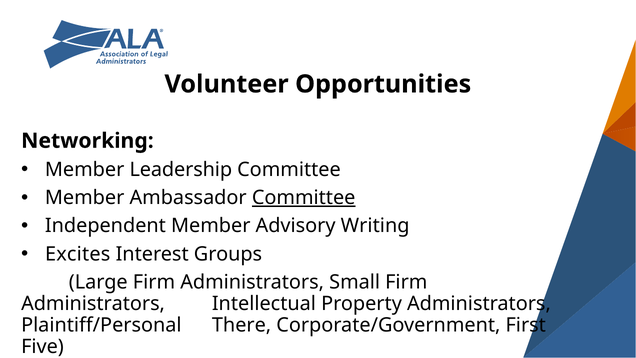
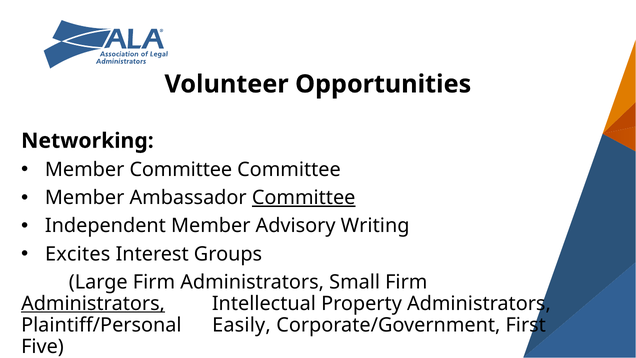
Member Leadership: Leadership -> Committee (181, 170)
Administrators underline: none -> present (93, 303)
There: There -> Easily (241, 325)
